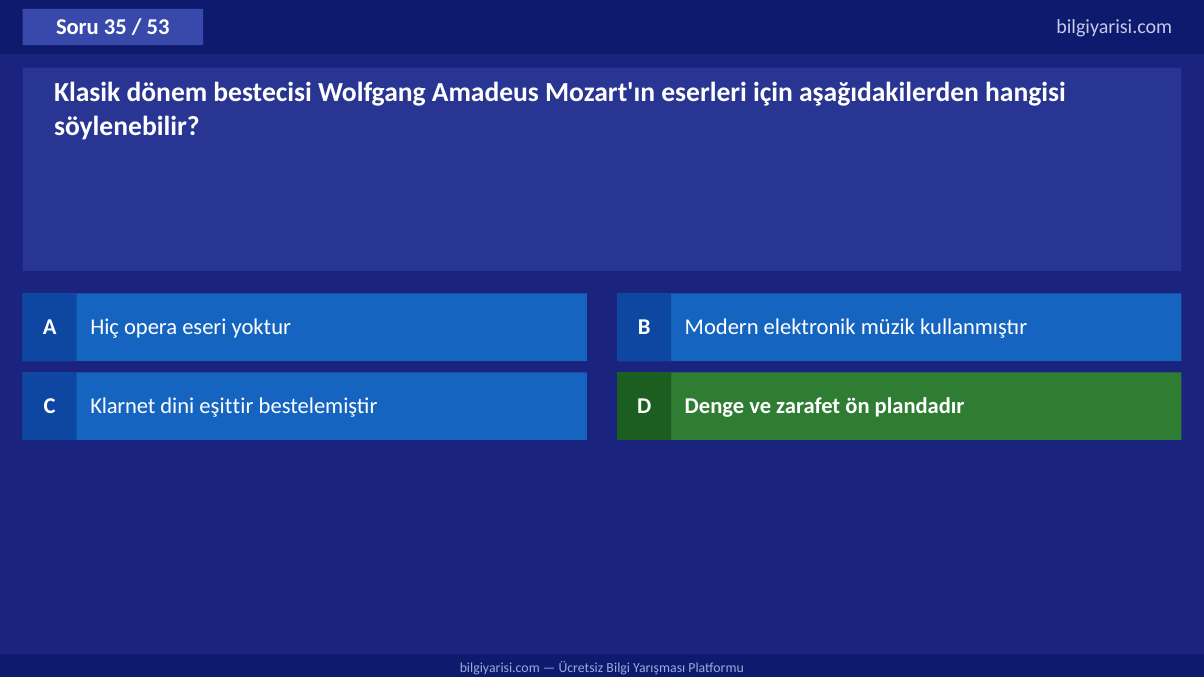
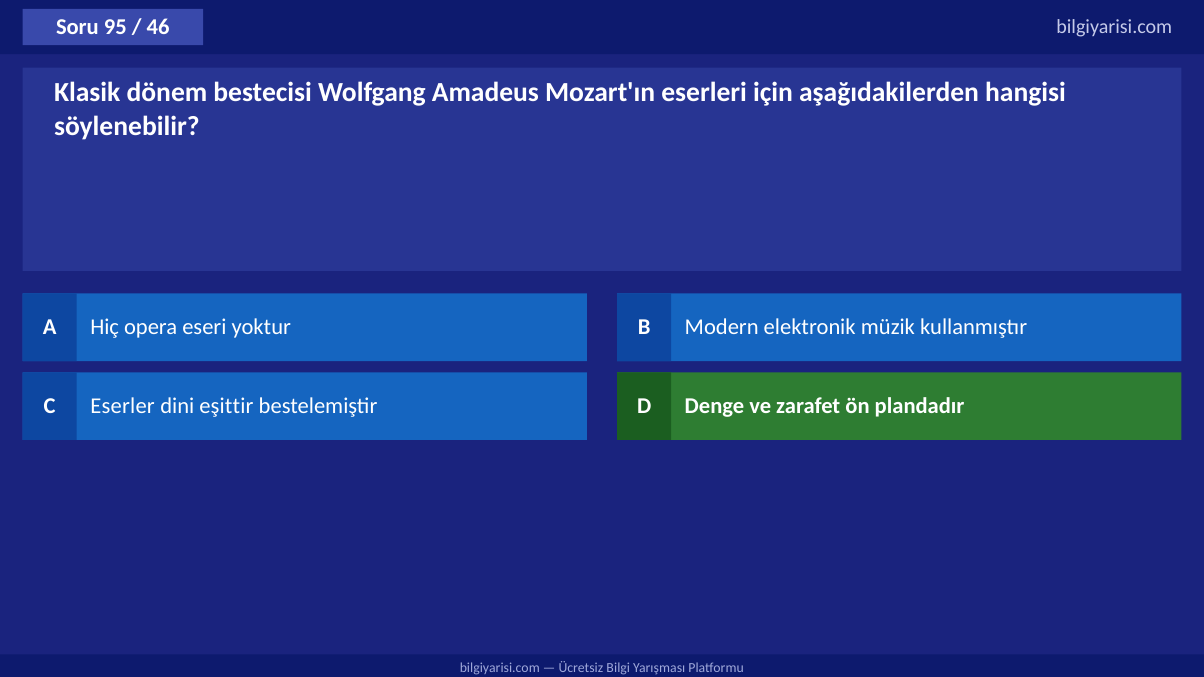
35: 35 -> 95 (115, 28)
53: 53 -> 46 (158, 28)
Klarnet: Klarnet -> Eserler (123, 407)
